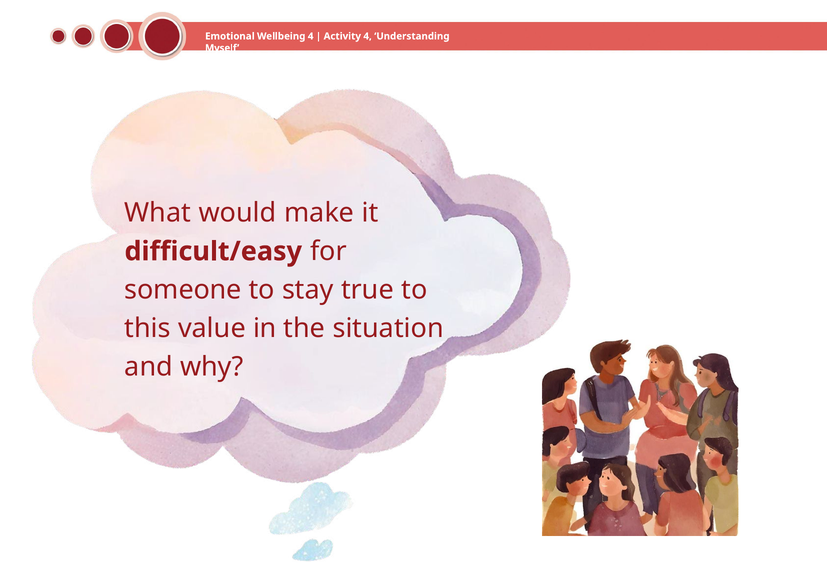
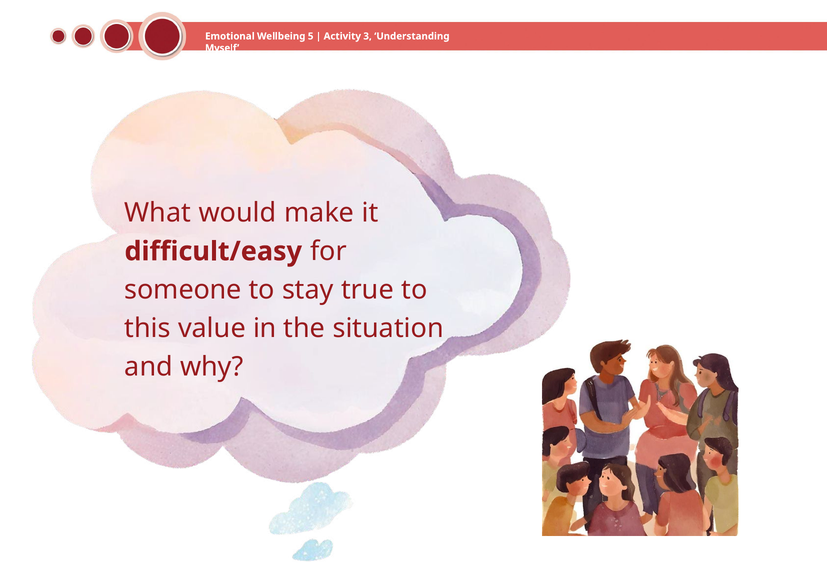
Wellbeing 4: 4 -> 5 (311, 36)
Activity 4: 4 -> 3 (368, 36)
